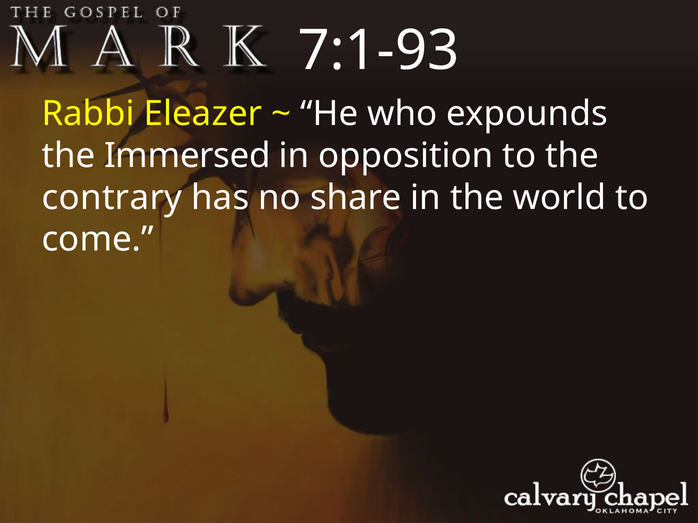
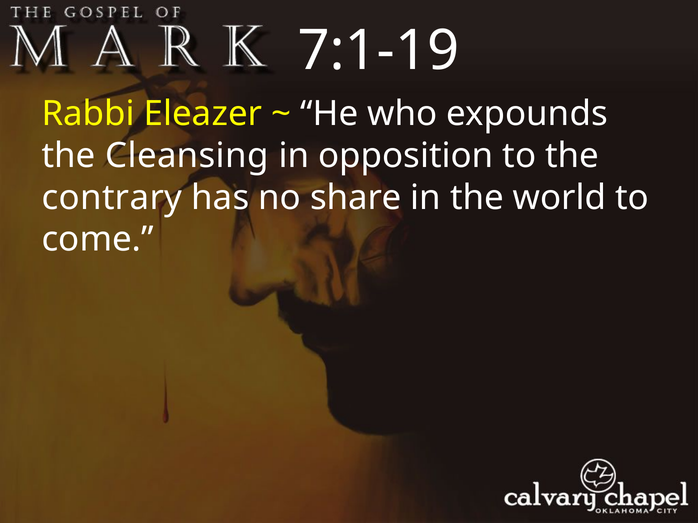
7:1-93: 7:1-93 -> 7:1-19 (379, 51)
Immersed: Immersed -> Cleansing (187, 156)
